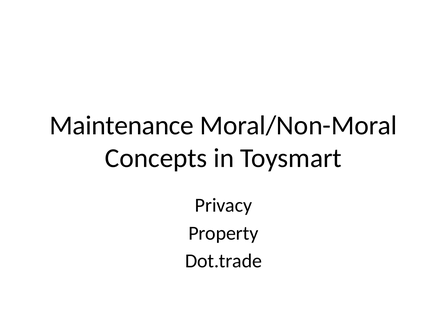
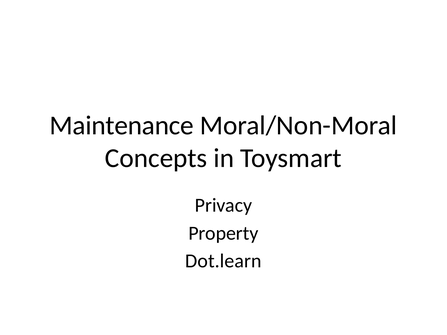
Dot.trade: Dot.trade -> Dot.learn (223, 261)
